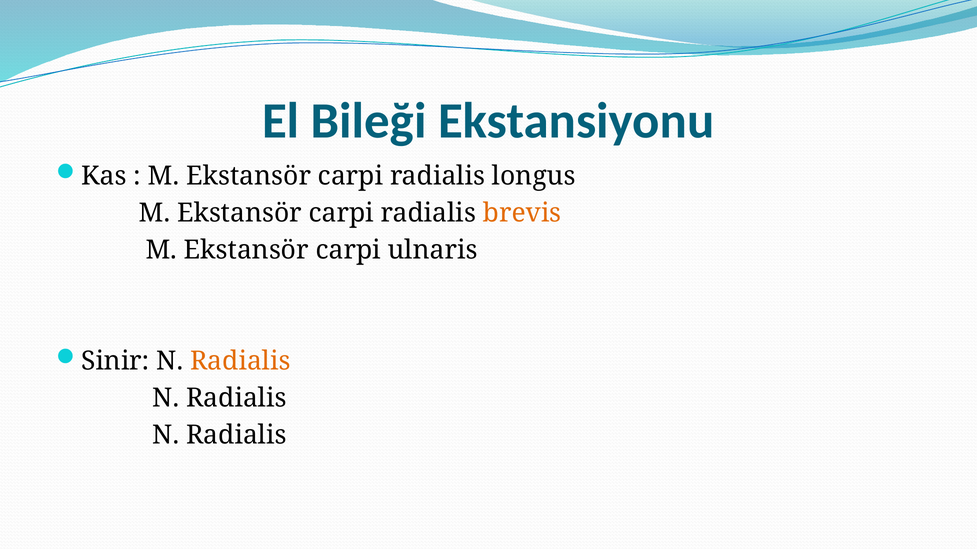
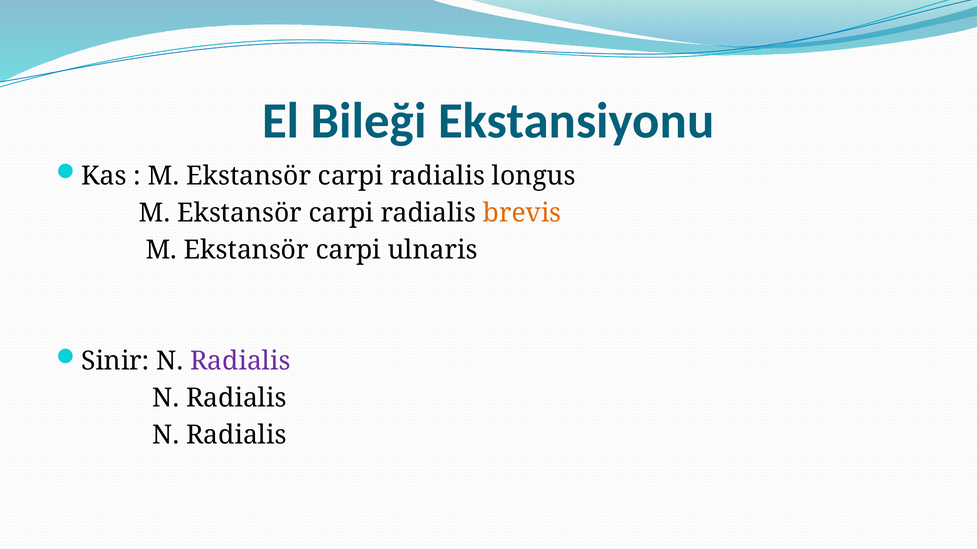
Radialis colour: orange -> purple (240, 361)
